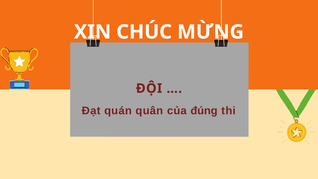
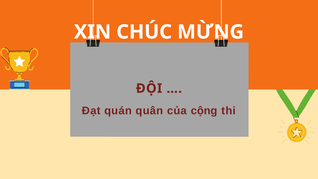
đúng: đúng -> cộng (204, 111)
